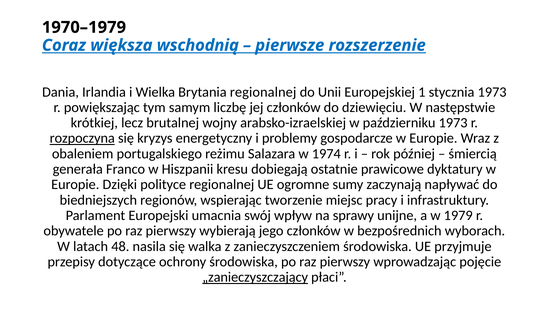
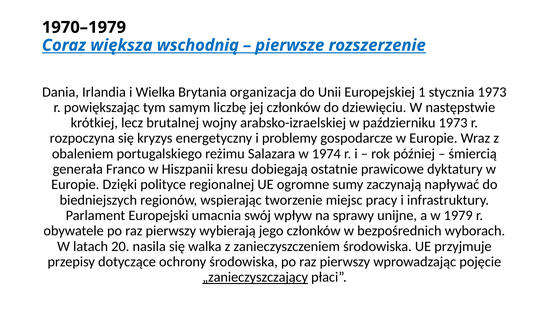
Brytania regionalnej: regionalnej -> organizacja (263, 92)
rozpoczyna underline: present -> none (82, 138)
48: 48 -> 20 (120, 246)
